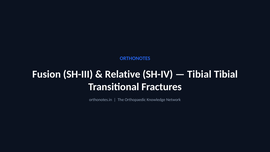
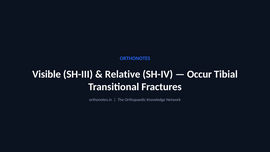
Fusion: Fusion -> Visible (47, 74)
Tibial: Tibial -> Occur (199, 74)
